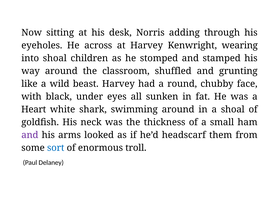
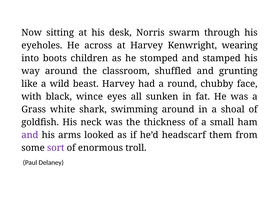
adding: adding -> swarm (184, 33)
into shoal: shoal -> boots (55, 58)
under: under -> wince (90, 97)
Heart: Heart -> Grass (34, 110)
sort colour: blue -> purple (56, 148)
